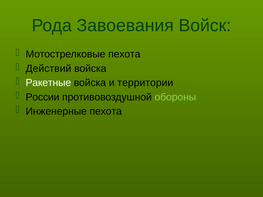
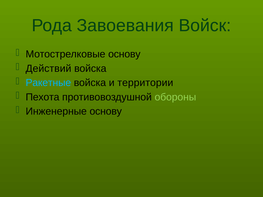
Мотострелковые пехота: пехота -> основу (124, 54)
Ракетные colour: white -> light blue (48, 83)
России: России -> Пехота (43, 97)
Инженерные пехота: пехота -> основу (106, 112)
